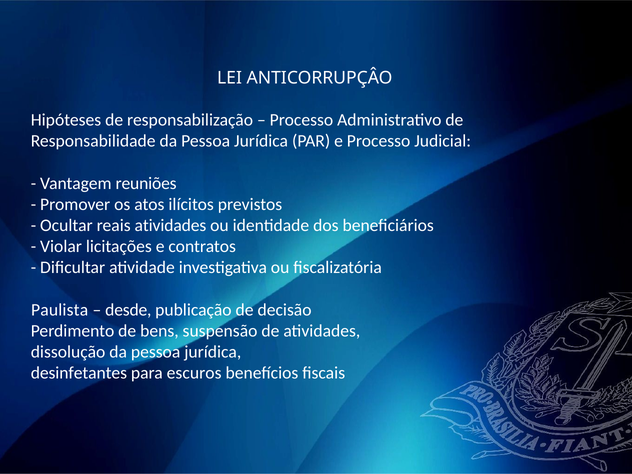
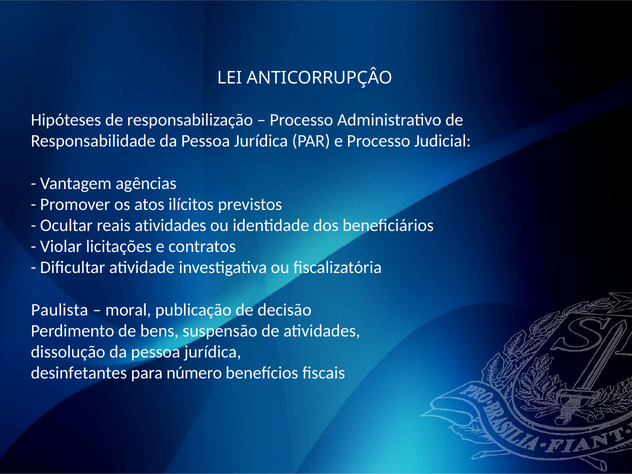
reuniões: reuniões -> agências (146, 183)
desde: desde -> moral (128, 310)
escuros: escuros -> número (194, 373)
